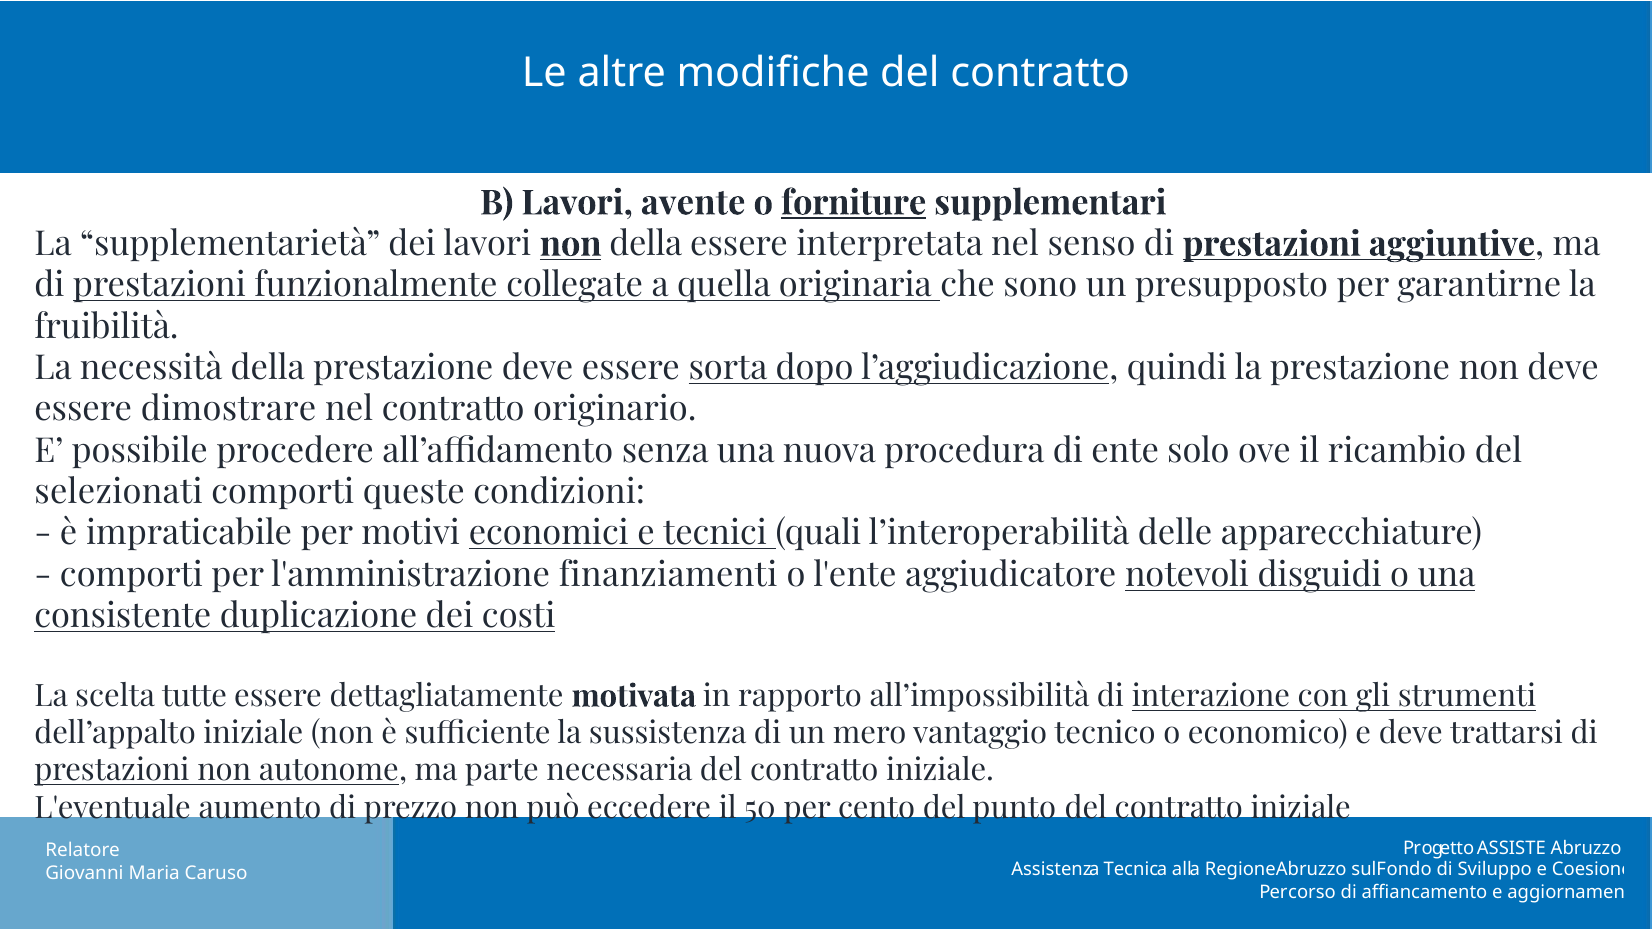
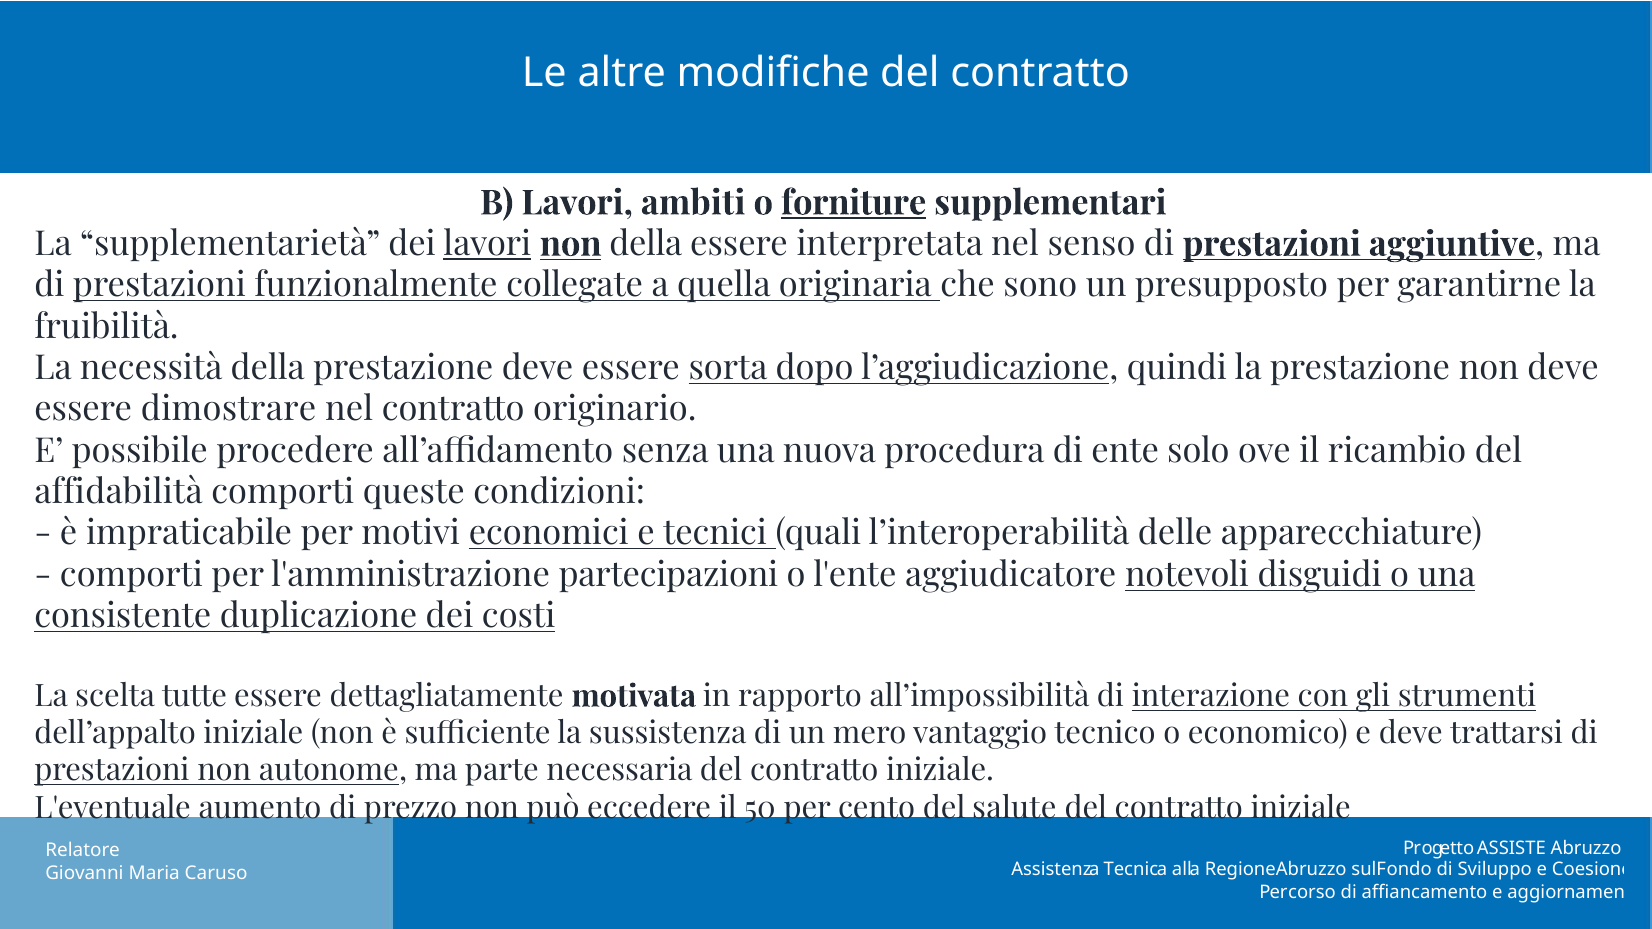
avente: avente -> ambiti (693, 203)
lavori underline: none -> present (487, 244)
selezionati: selezionati -> affidabilità (119, 492)
finanziamenti: finanziamenti -> partecipazioni (668, 575)
punto: punto -> salute (1014, 808)
